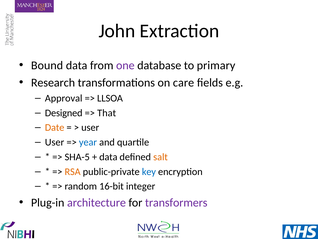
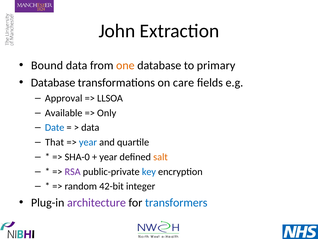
one colour: purple -> orange (125, 65)
Research: Research -> Database (53, 82)
Designed: Designed -> Available (64, 113)
That: That -> Only (107, 113)
Date colour: orange -> blue (55, 127)
user: user -> data (90, 127)
User: User -> That (55, 142)
SHA-5: SHA-5 -> SHA-0 (77, 157)
data: data -> year (108, 157)
RSA colour: orange -> purple (73, 171)
16-bit: 16-bit -> 42-bit (112, 186)
transformers colour: purple -> blue (176, 202)
